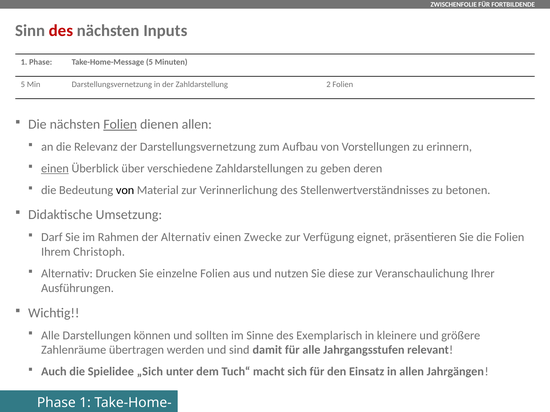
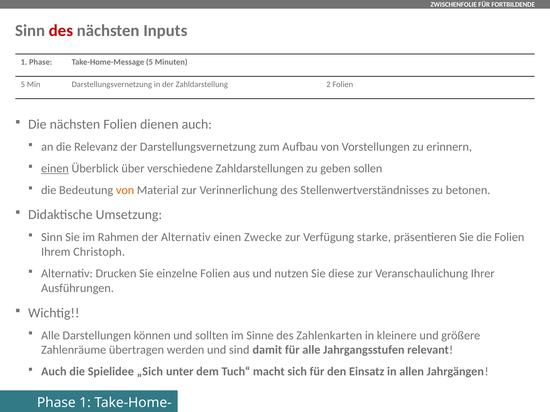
Folien underline: present -> none (120, 124)
dienen allen: allen -> auch (197, 124)
deren: deren -> sollen (368, 169)
von colour: black -> orange (125, 190)
Darf: Darf -> Sinn (52, 238)
eignet: eignet -> starke (374, 238)
Exemplarisch: Exemplarisch -> Zahlenkarten (329, 336)
